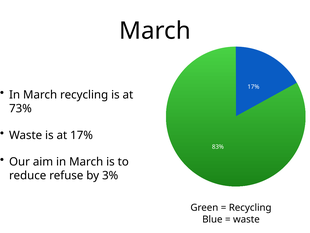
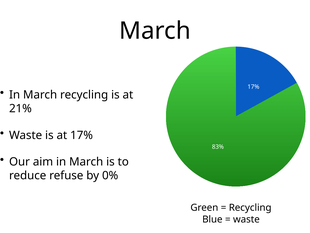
73%: 73% -> 21% (20, 108)
3%: 3% -> 0% (110, 175)
